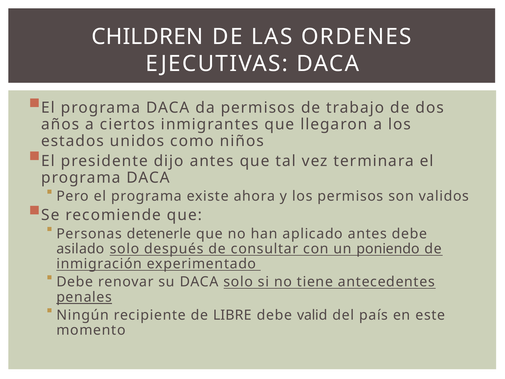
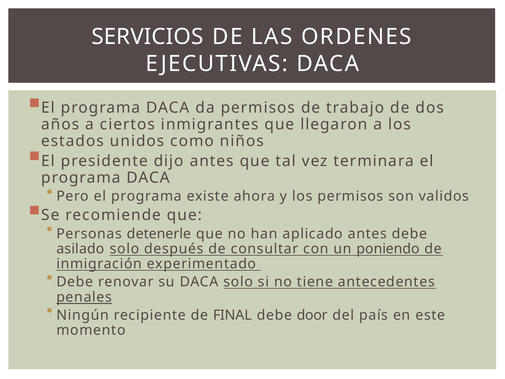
CHILDREN: CHILDREN -> SERVICIOS (147, 37)
LIBRE: LIBRE -> FINAL (232, 315)
valid: valid -> door (312, 315)
